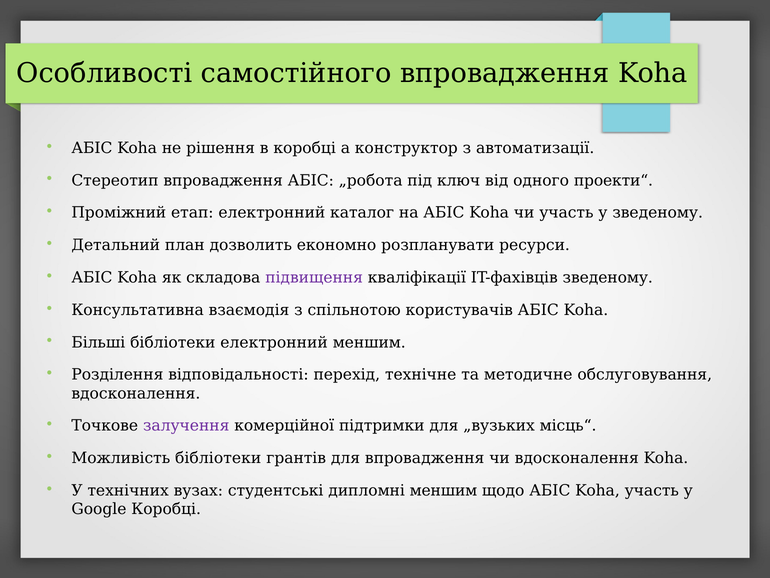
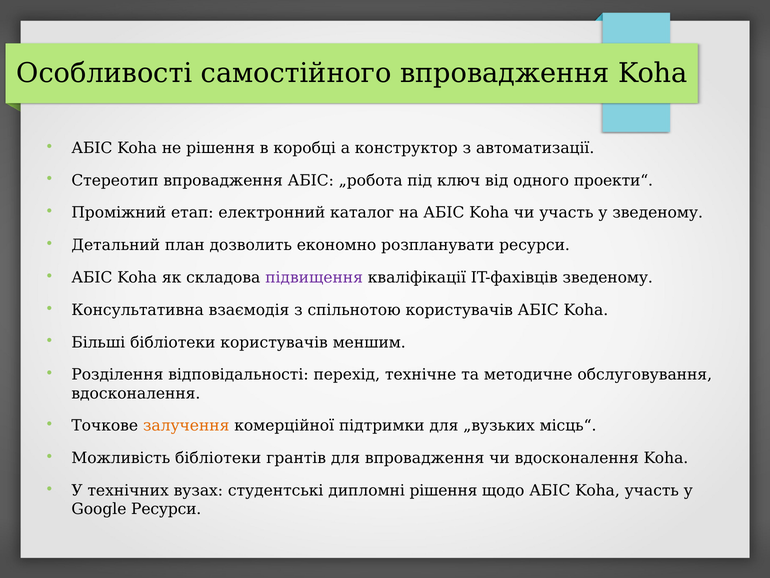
бібліотеки електронний: електронний -> користувачів (274, 342)
залучення colour: purple -> orange (186, 425)
дипломні меншим: меншим -> рішення (443, 490)
Google Коробці: Коробці -> Ресурси (166, 509)
